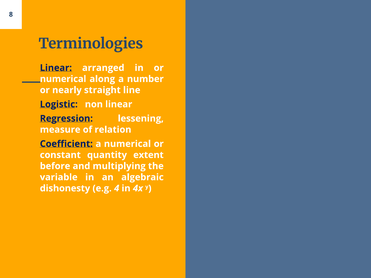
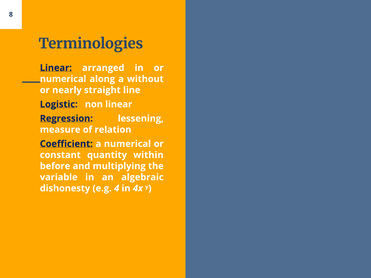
number: number -> without (145, 79)
extent: extent -> within (148, 155)
